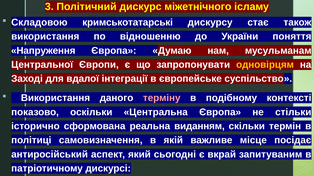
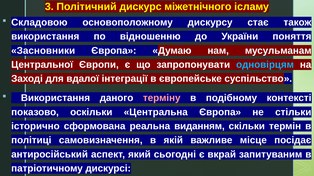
кримськотатарські: кримськотатарські -> основоположному (128, 22)
Напруження: Напруження -> Засновники (43, 51)
одновірцям colour: yellow -> light blue (265, 65)
